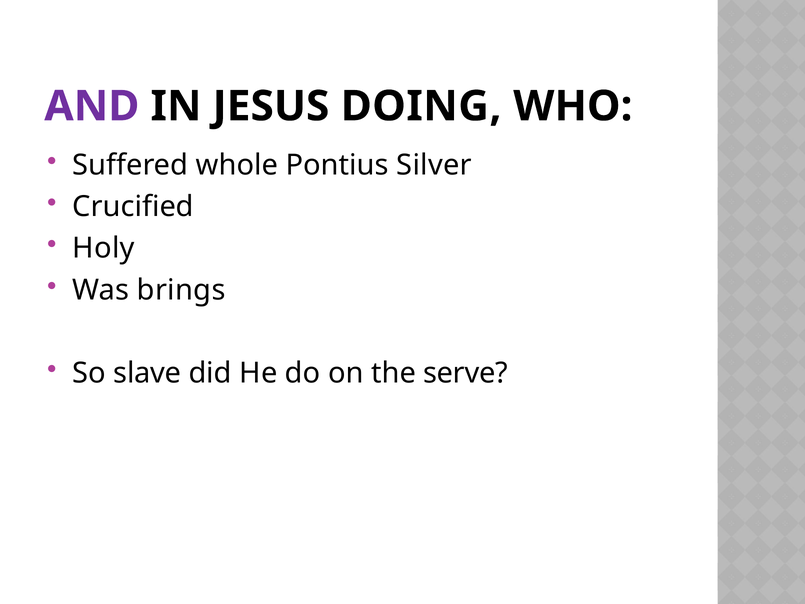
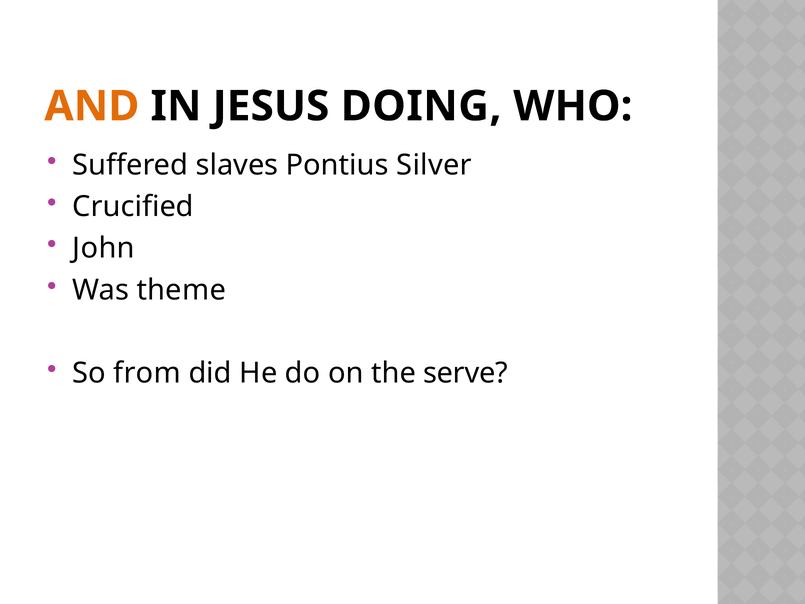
AND colour: purple -> orange (92, 106)
whole: whole -> slaves (237, 165)
Holy: Holy -> John (104, 248)
brings: brings -> theme (181, 290)
slave: slave -> from (147, 373)
